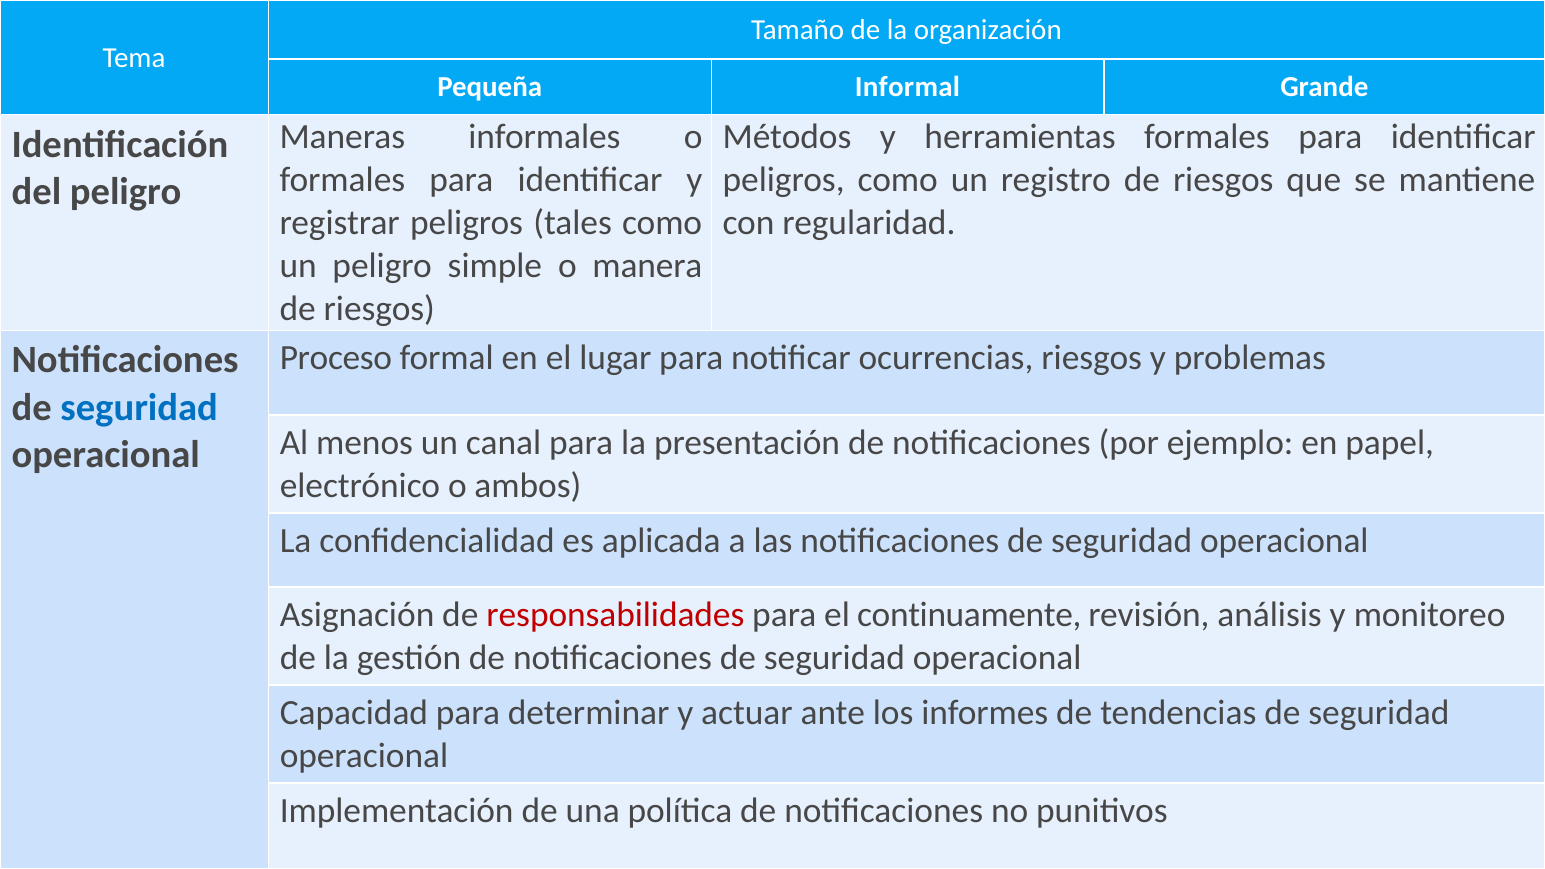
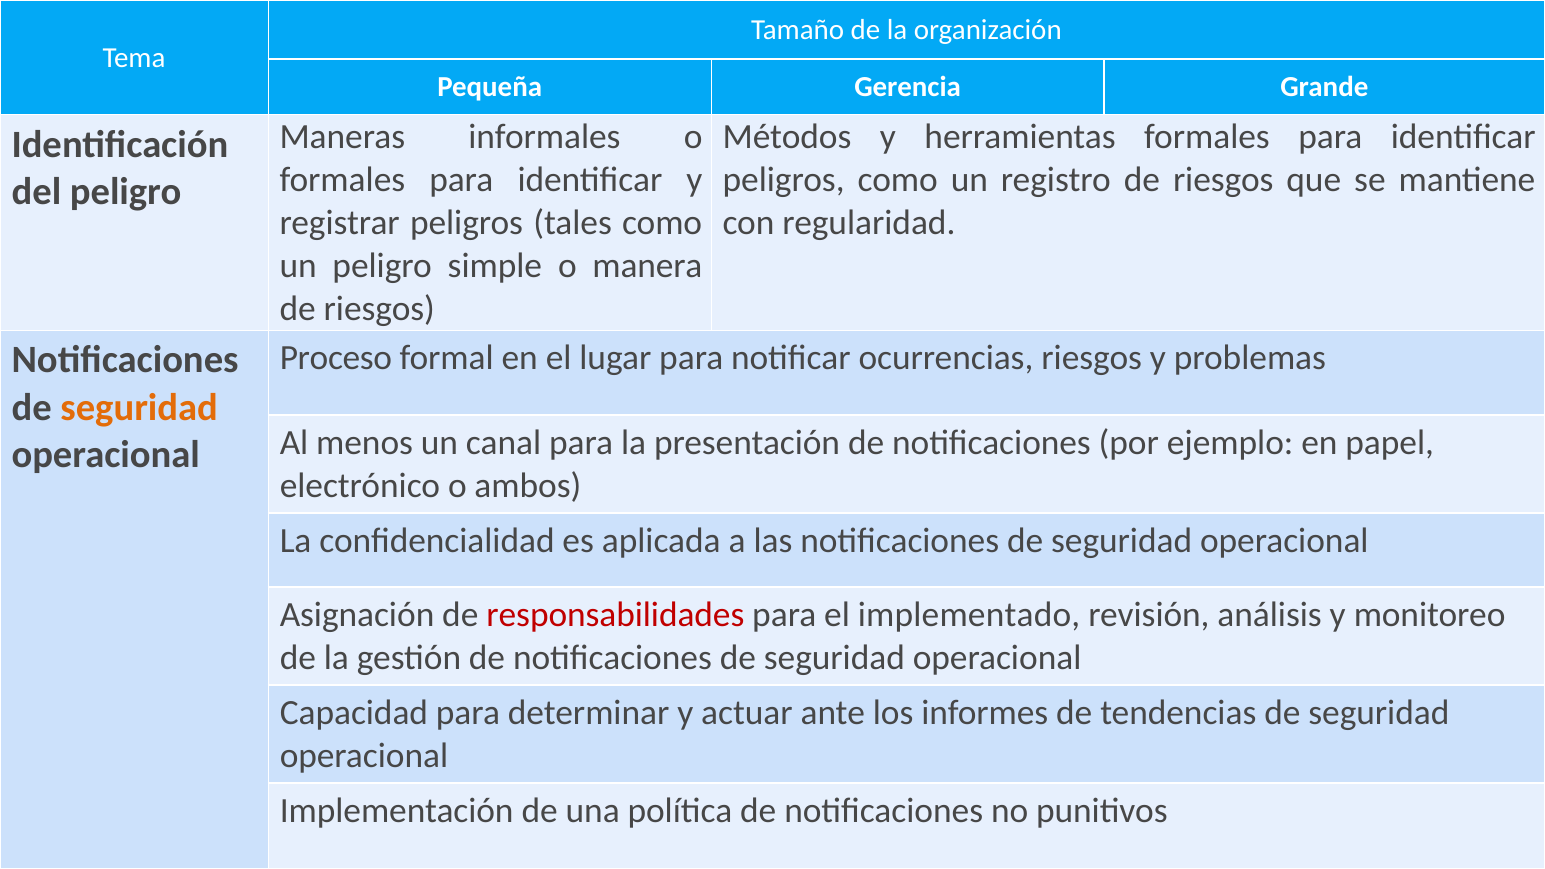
Informal: Informal -> Gerencia (908, 87)
seguridad colour: blue -> orange (139, 407)
continuamente: continuamente -> implementado (969, 615)
